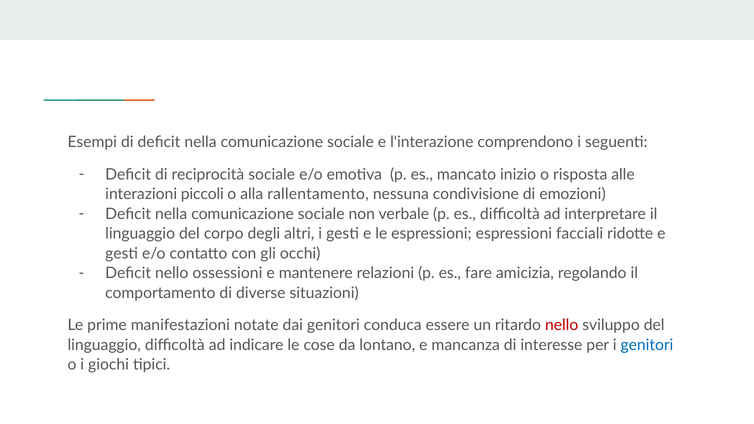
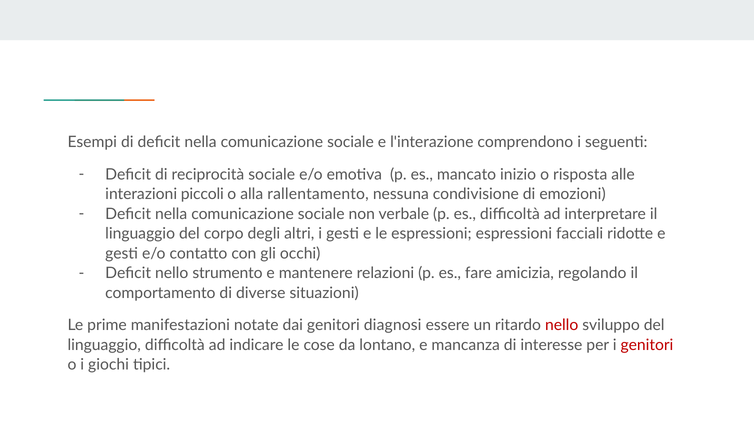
ossessioni: ossessioni -> strumento (228, 273)
conduca: conduca -> diagnosi (393, 325)
genitori colour: blue -> red (647, 345)
